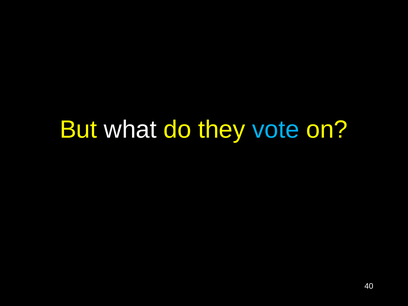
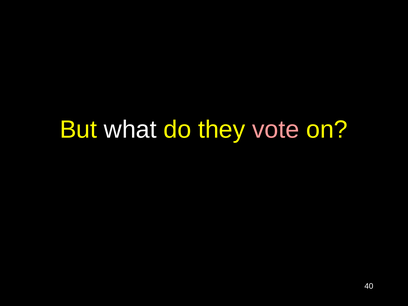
vote colour: light blue -> pink (276, 130)
